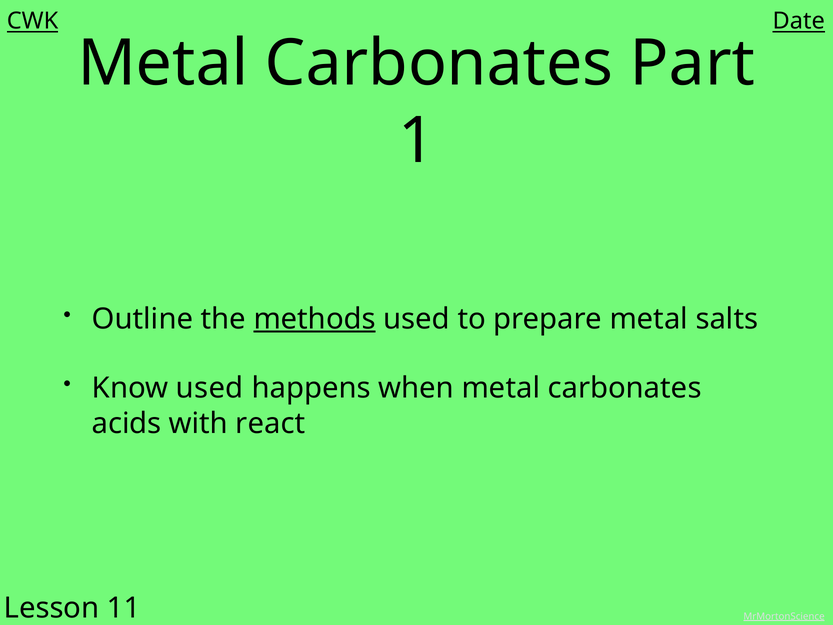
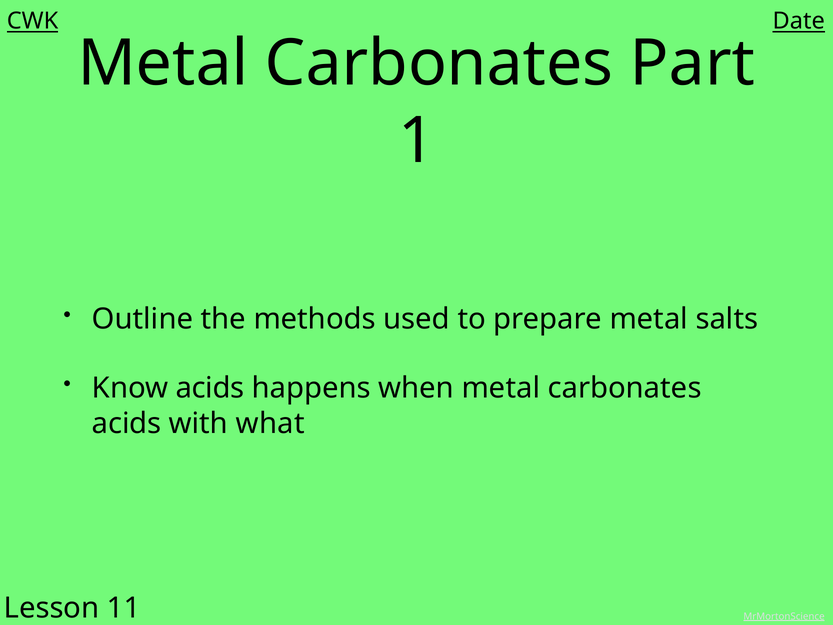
methods underline: present -> none (315, 319)
Know used: used -> acids (210, 388)
react: react -> what (270, 423)
